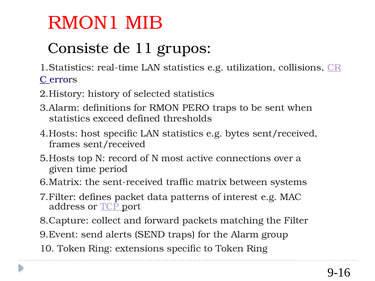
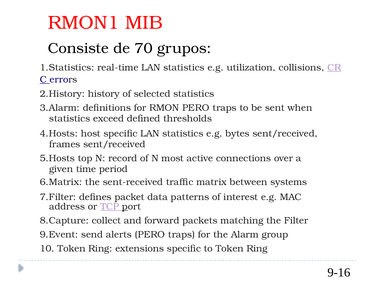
11: 11 -> 70 (144, 48)
alerts SEND: SEND -> PERO (150, 235)
